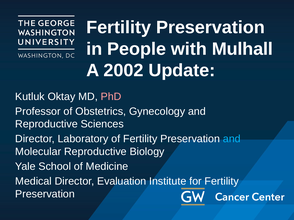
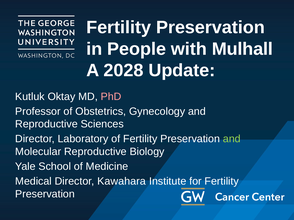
2002: 2002 -> 2028 (124, 71)
and colour: light blue -> light green (232, 139)
Evaluation: Evaluation -> Kawahara (122, 182)
